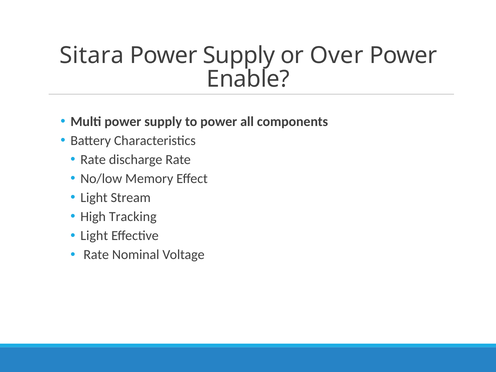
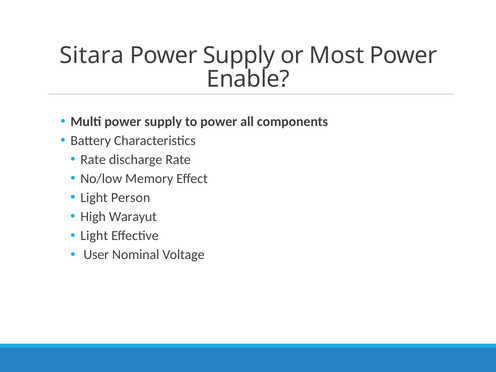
Over: Over -> Most (337, 55)
Stream: Stream -> Person (131, 198)
Tracking: Tracking -> Warayut (133, 217)
Rate: Rate -> User (96, 255)
